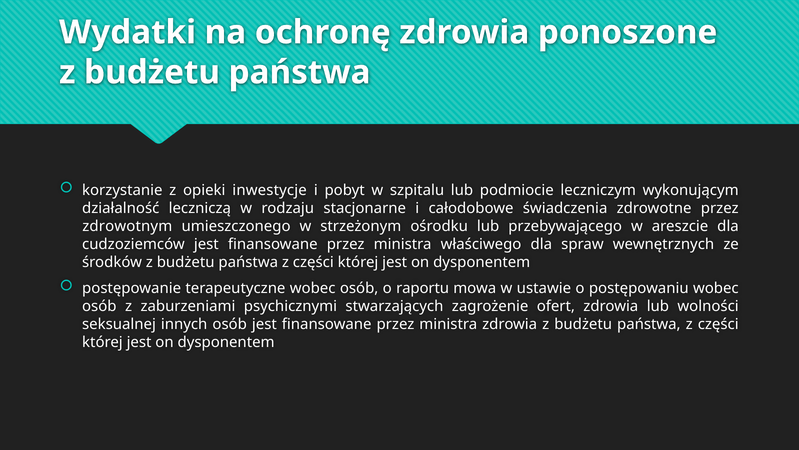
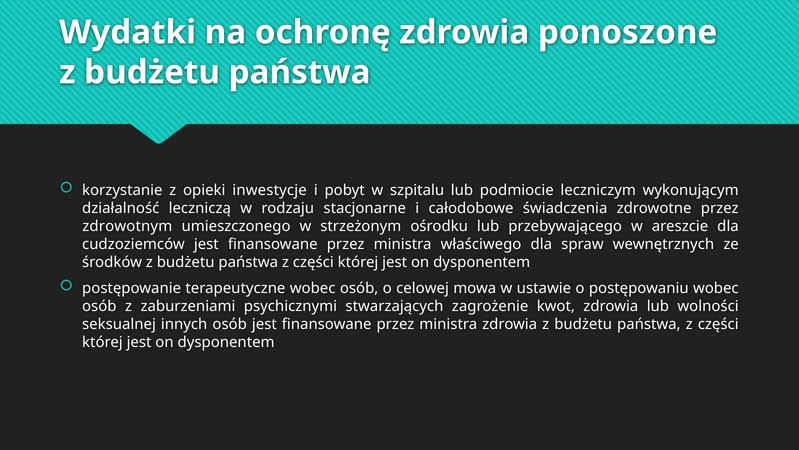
raportu: raportu -> celowej (423, 288)
ofert: ofert -> kwot (556, 306)
